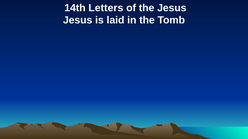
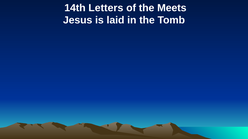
the Jesus: Jesus -> Meets (172, 8)
